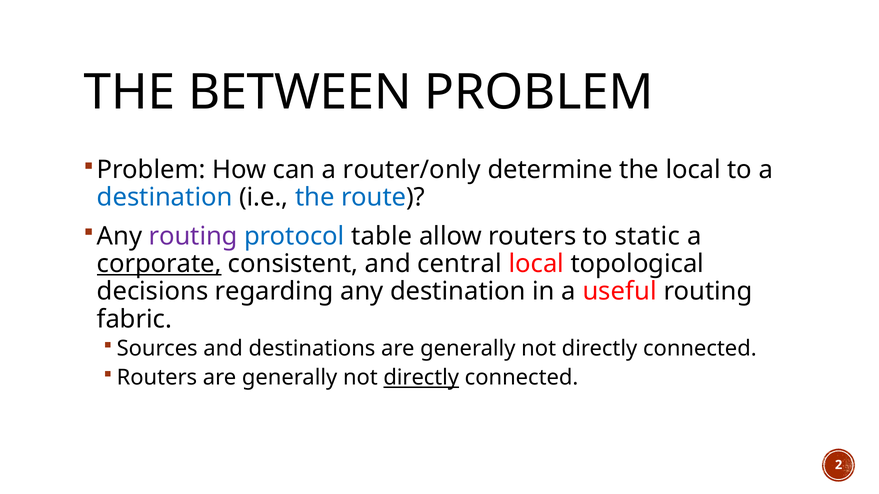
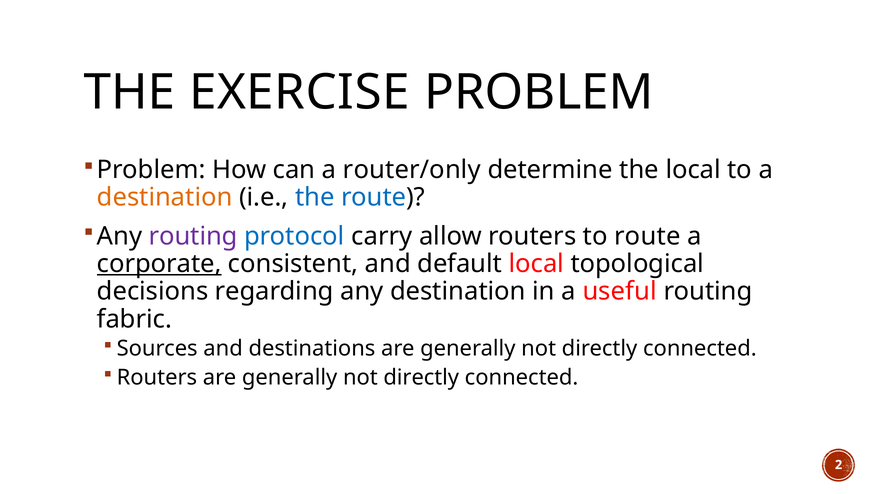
BETWEEN: BETWEEN -> EXERCISE (299, 93)
destination colour: blue -> orange (165, 198)
table: table -> carry (382, 236)
to static: static -> route (647, 236)
central: central -> default (460, 264)
directly underline: present -> none (421, 378)
